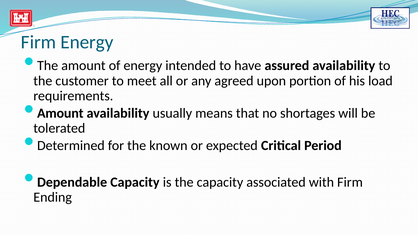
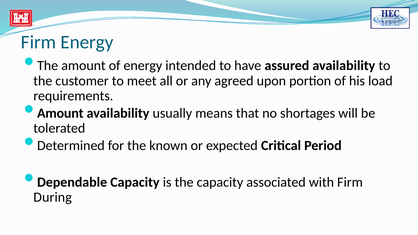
Ending: Ending -> During (53, 197)
